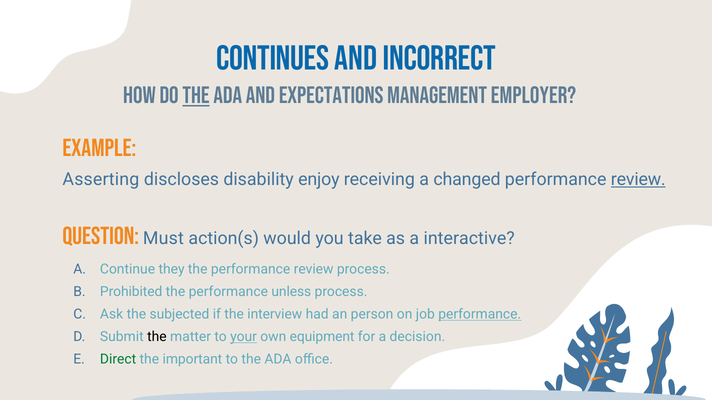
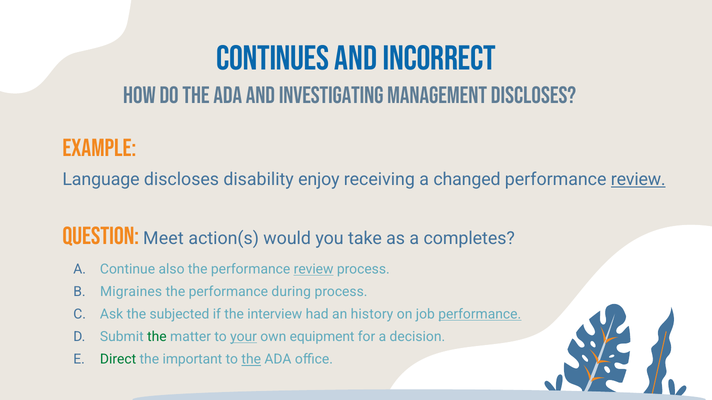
the underline: present -> none (196, 96)
Expectations: Expectations -> Investigating (331, 96)
Management employer: employer -> discloses (533, 96)
Asserting: Asserting -> Language (101, 179)
Must: Must -> Meet (163, 239)
interactive: interactive -> completes (469, 239)
they: they -> also (172, 270)
review underline: none -> present (314, 270)
Prohibited: Prohibited -> Migraines (131, 292)
unless: unless -> during (291, 292)
person: person -> history (372, 315)
the colour: black -> green (157, 337)
the underline: none -> present (251, 360)
